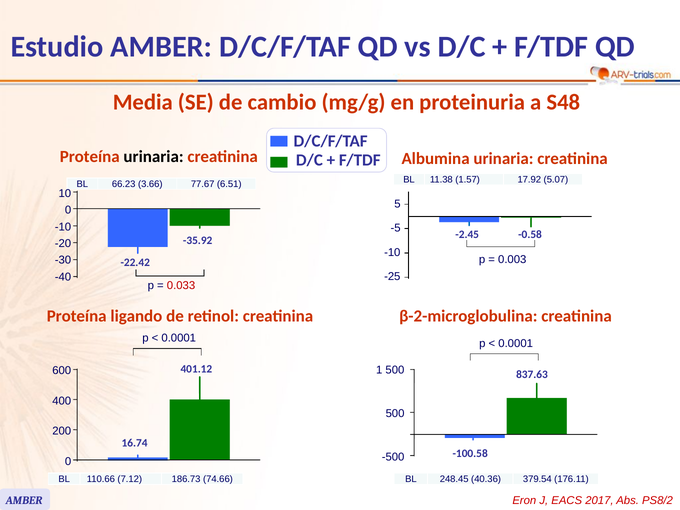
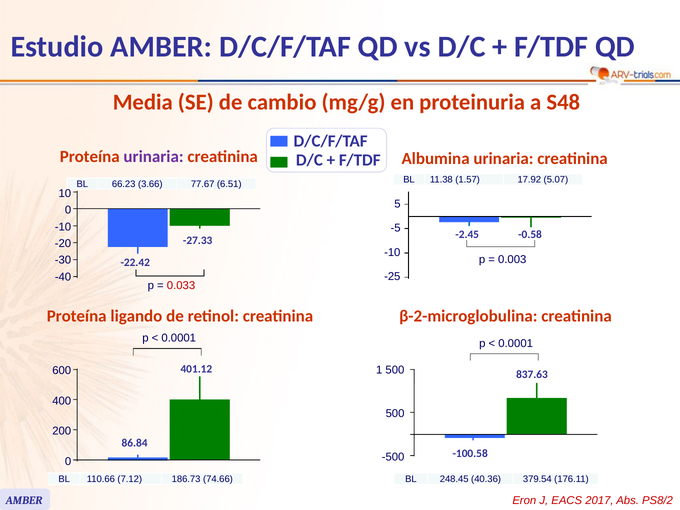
urinaria colour: black -> purple (154, 157)
-35.92: -35.92 -> -27.33 (198, 240)
16.74: 16.74 -> 86.84 (135, 443)
